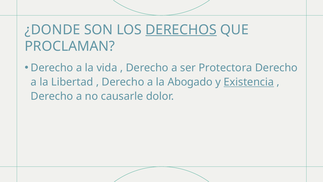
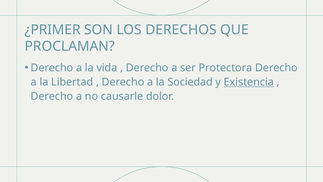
¿DONDE: ¿DONDE -> ¿PRIMER (53, 30)
DERECHOS underline: present -> none (181, 30)
Abogado: Abogado -> Sociedad (190, 82)
